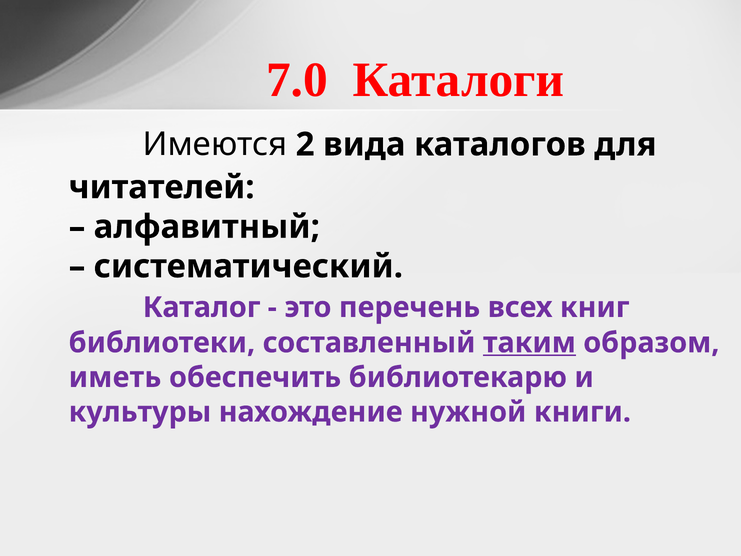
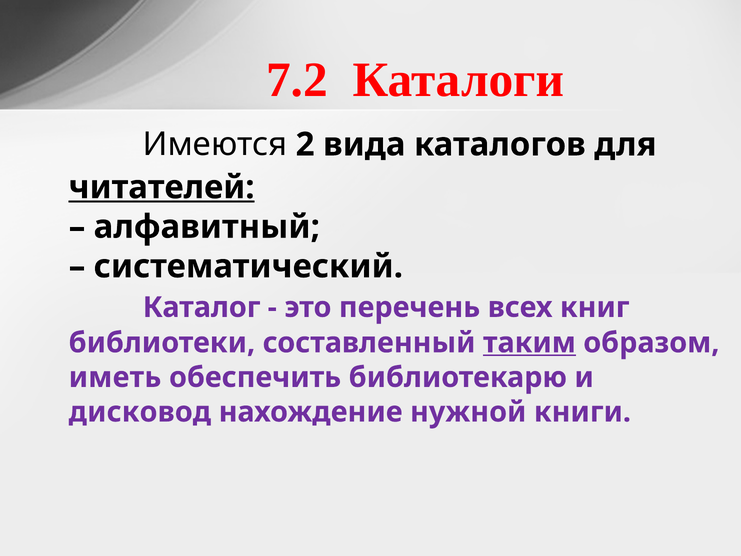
7.0: 7.0 -> 7.2 (297, 80)
читателей underline: none -> present (162, 187)
культуры: культуры -> дисковод (140, 412)
